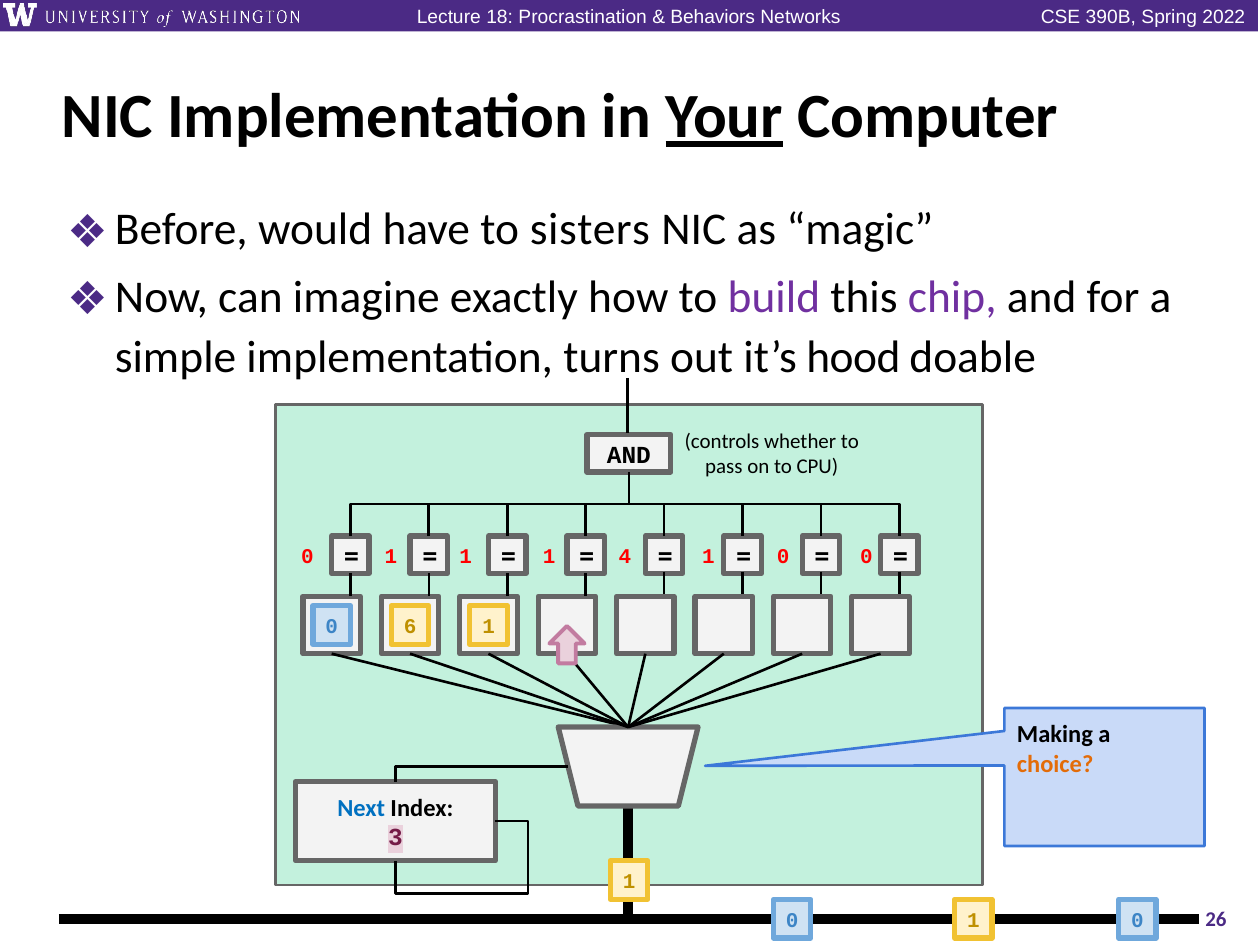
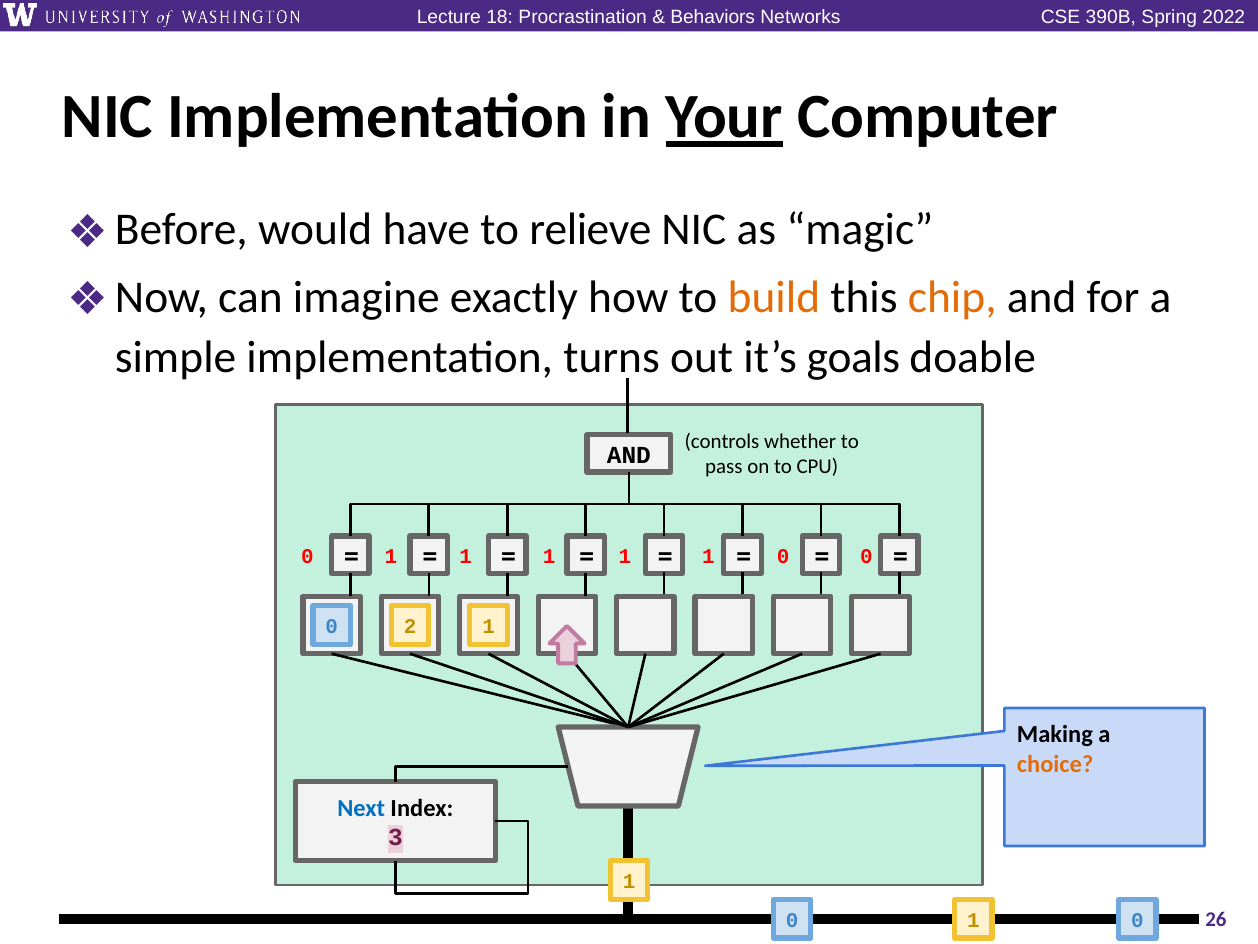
sisters: sisters -> relieve (590, 230)
build colour: purple -> orange (774, 297)
chip colour: purple -> orange (952, 297)
hood: hood -> goals (853, 357)
4: 4 -> 1 (625, 556)
6: 6 -> 2 (410, 626)
